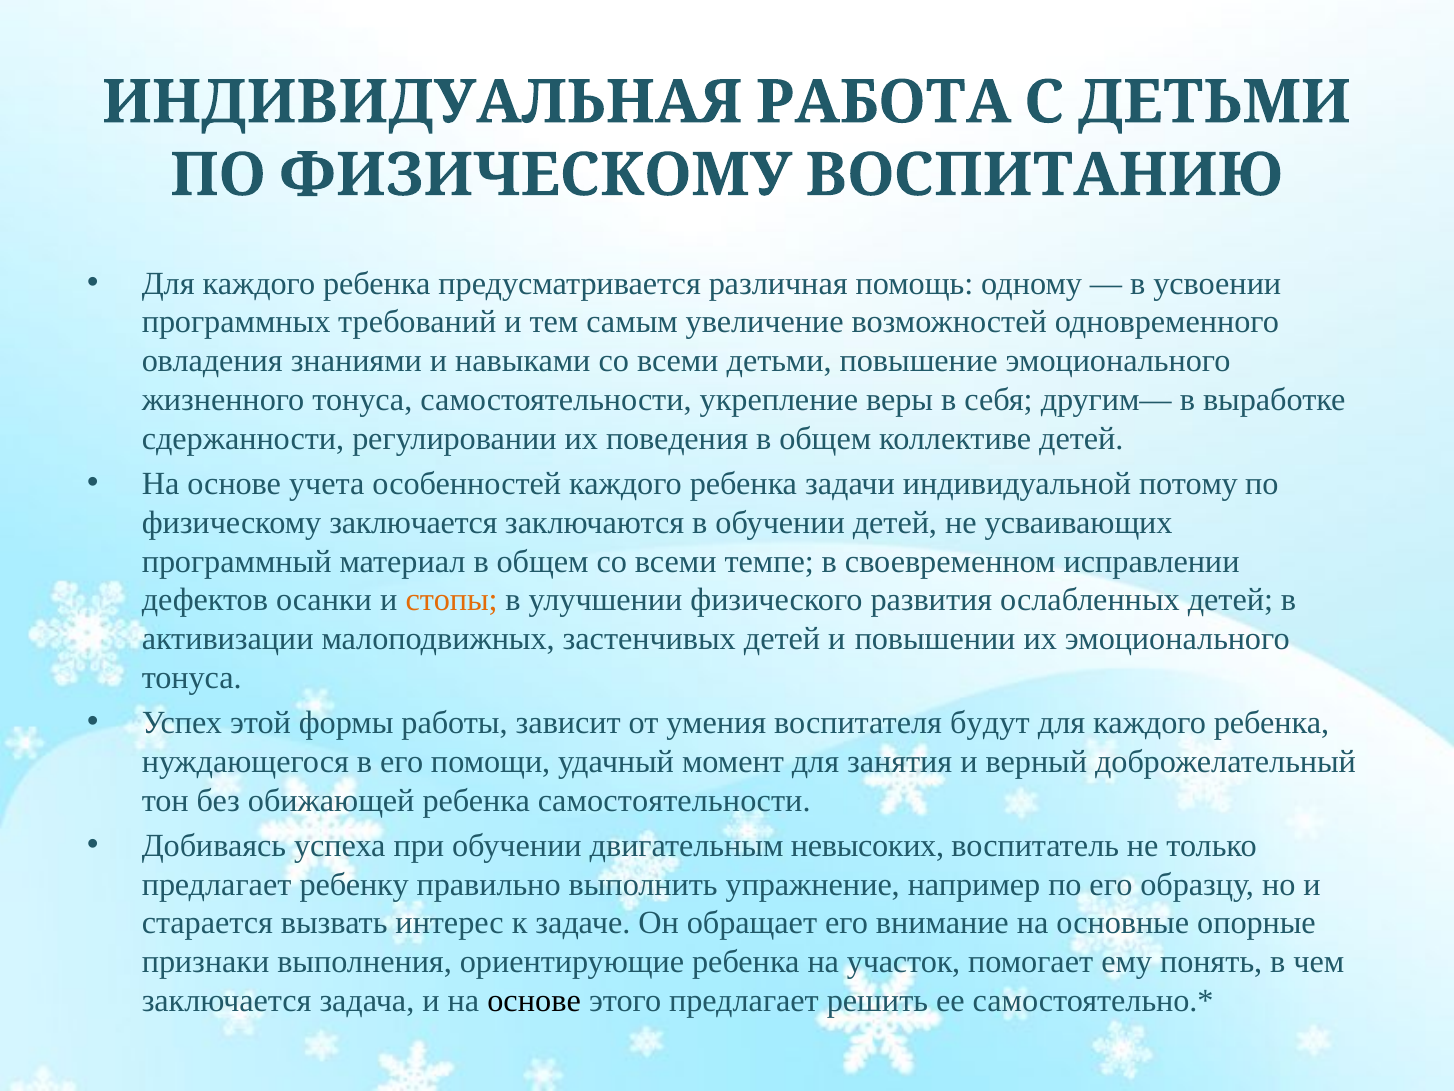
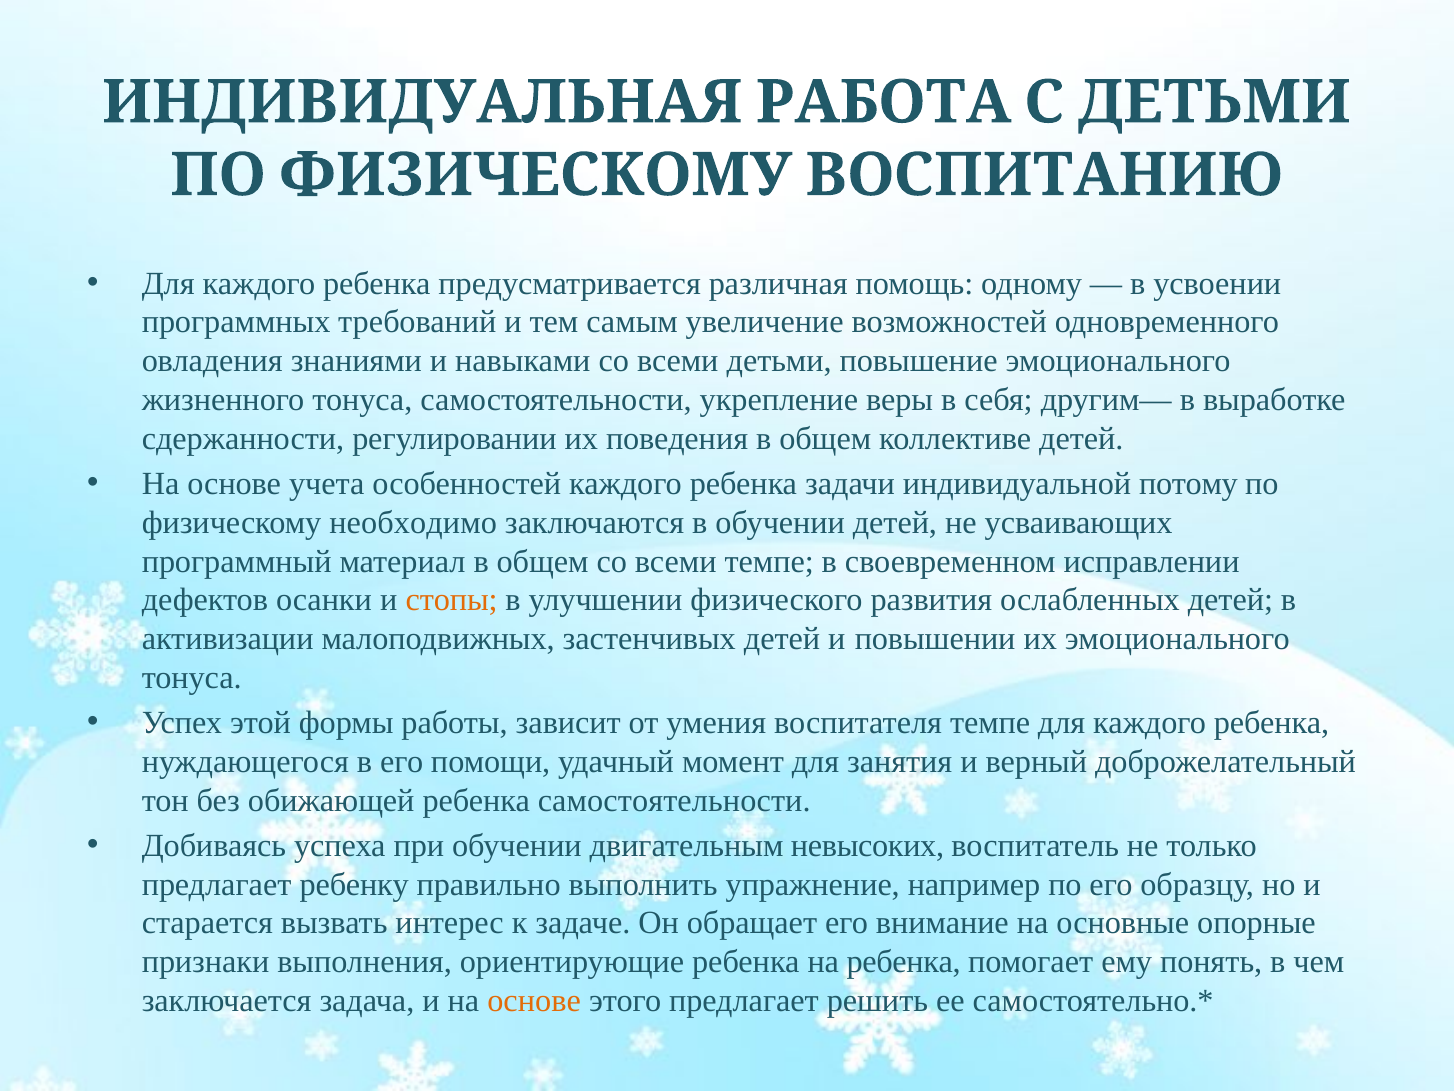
физическому заключается: заключается -> необходимо (413, 522)
воспитателя будут: будут -> темпе (990, 723)
на участок: участок -> ребенка (904, 962)
основе colour: black -> orange (534, 1000)
